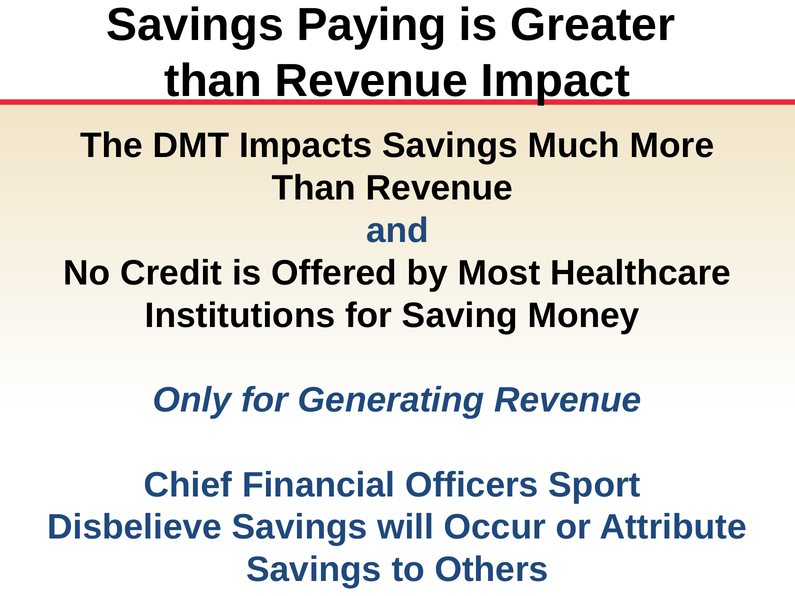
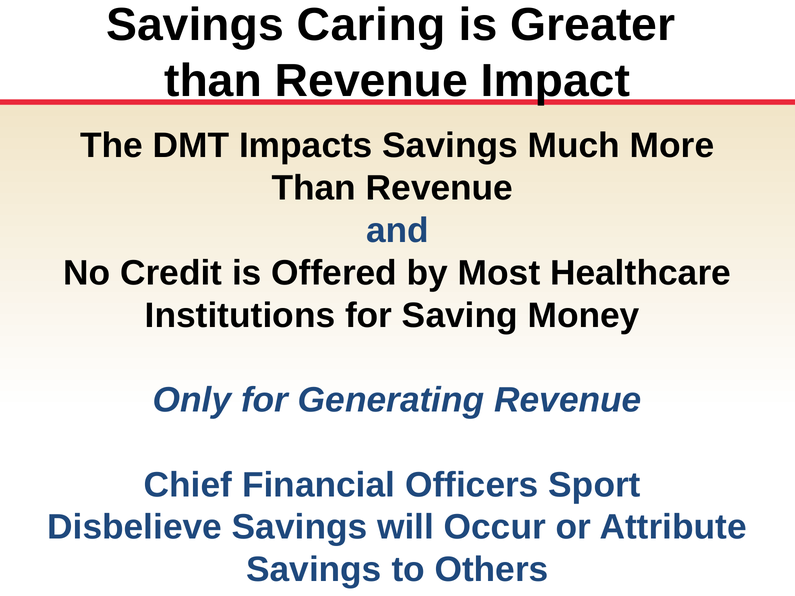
Paying: Paying -> Caring (371, 25)
